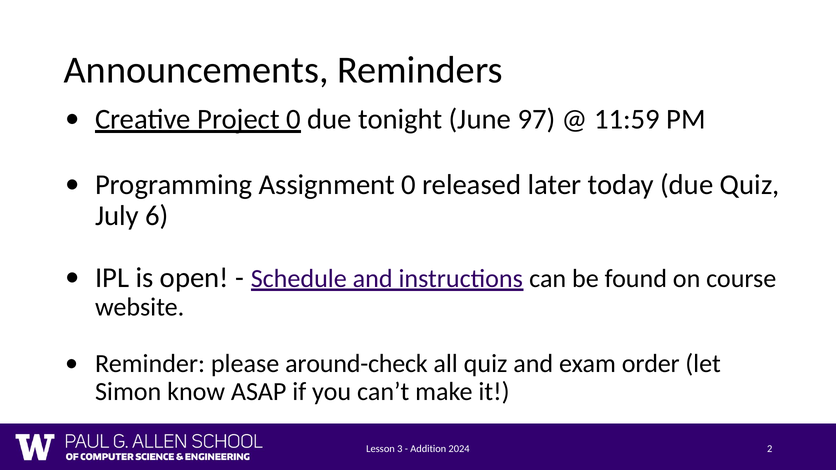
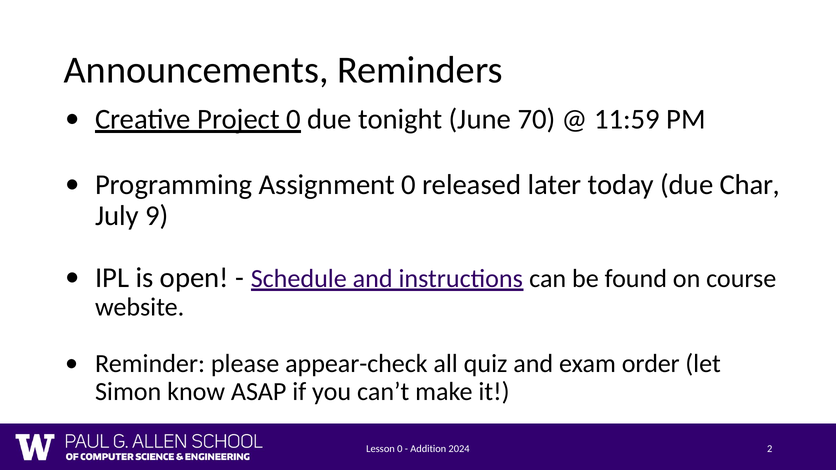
97: 97 -> 70 (536, 119)
due Quiz: Quiz -> Char (750, 185)
6: 6 -> 9 (157, 216)
around-check: around-check -> appear-check (356, 364)
Lesson 3: 3 -> 0 (400, 449)
